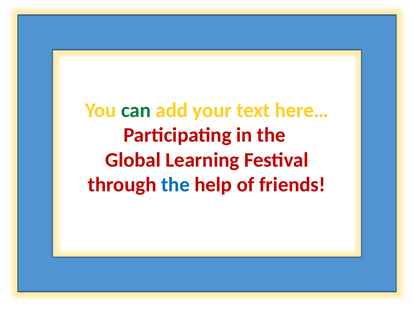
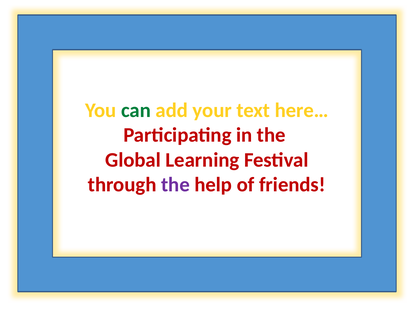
the colour: blue -> purple (175, 185)
